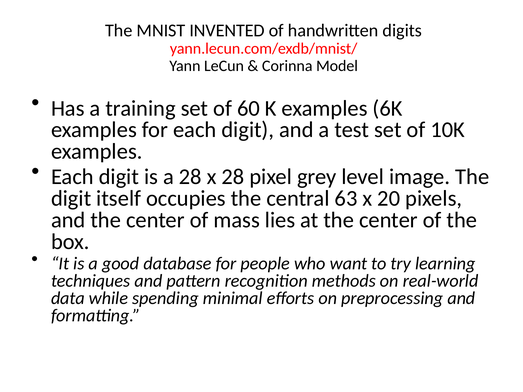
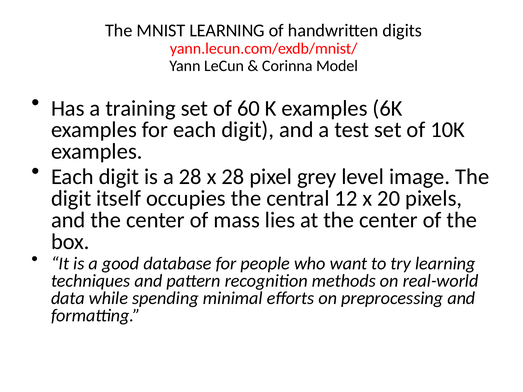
MNIST INVENTED: INVENTED -> LEARNING (227, 30)
63: 63 -> 12 (346, 199)
